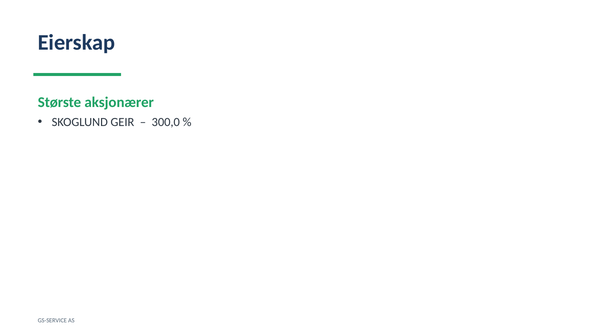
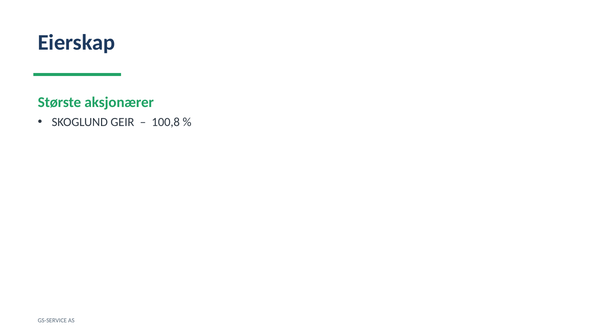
300,0: 300,0 -> 100,8 (166, 122)
